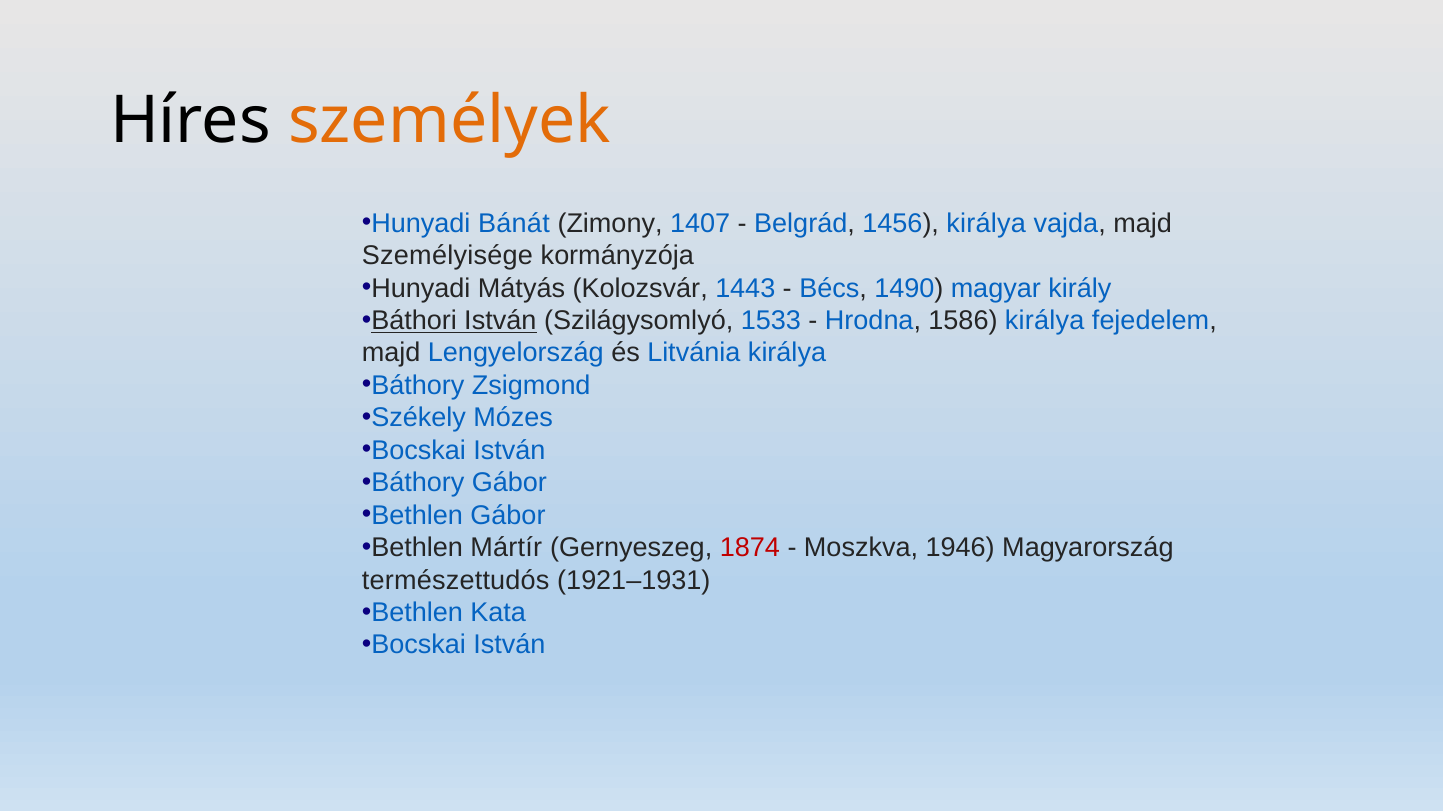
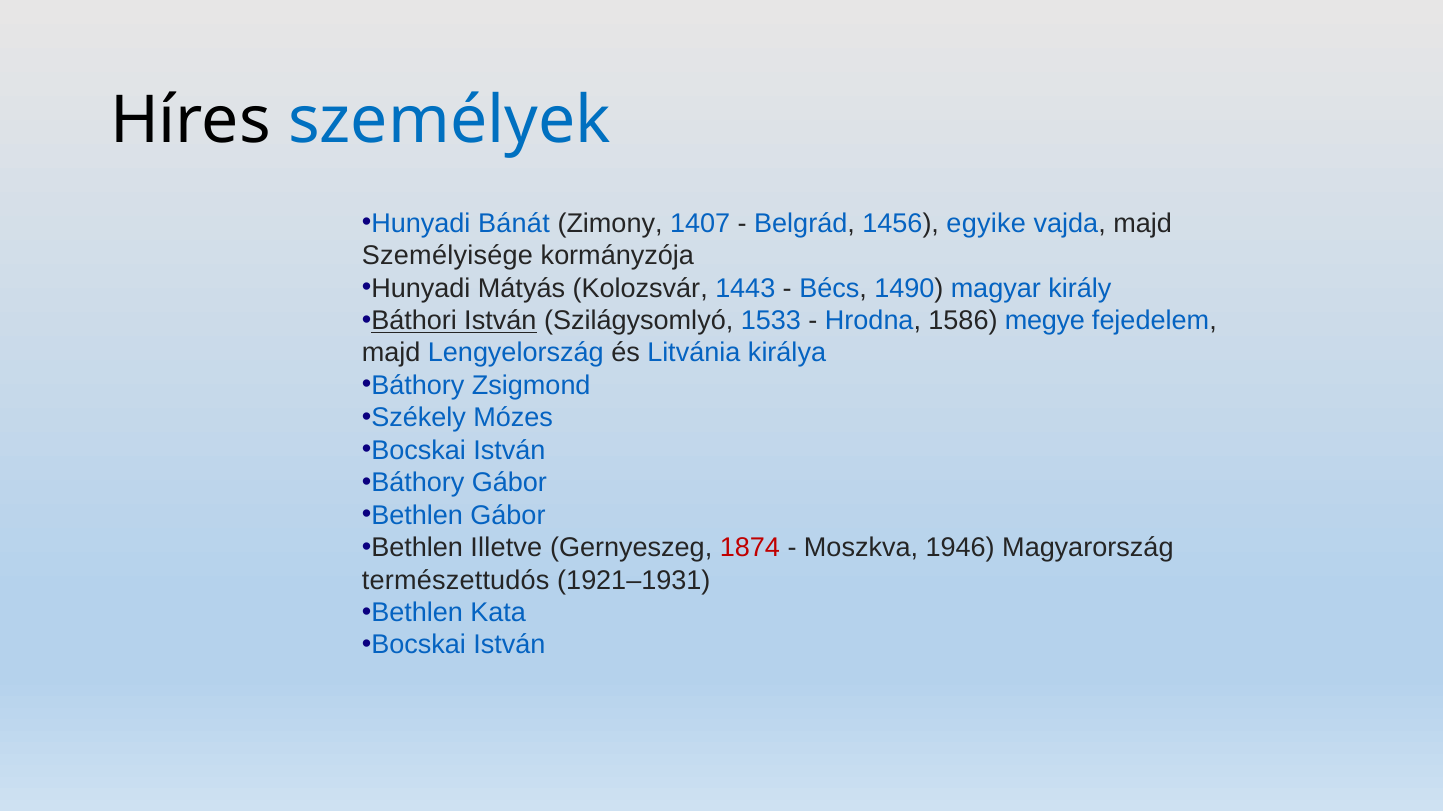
személyek colour: orange -> blue (449, 121)
1456 királya: királya -> egyike (986, 223)
1586 királya: királya -> megye (1045, 321)
Mártír: Mártír -> Illetve (506, 548)
